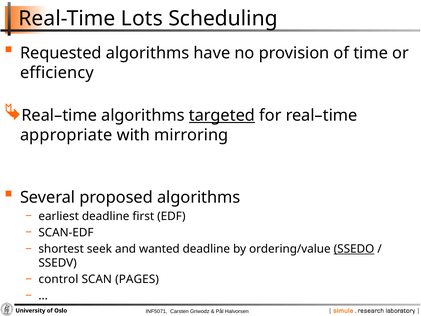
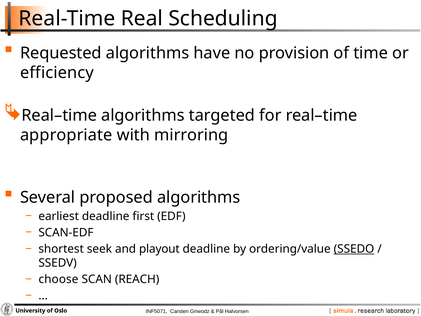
Lots: Lots -> Real (142, 19)
targeted underline: present -> none (222, 115)
wanted: wanted -> playout (159, 249)
control: control -> choose (58, 279)
PAGES: PAGES -> REACH (137, 279)
